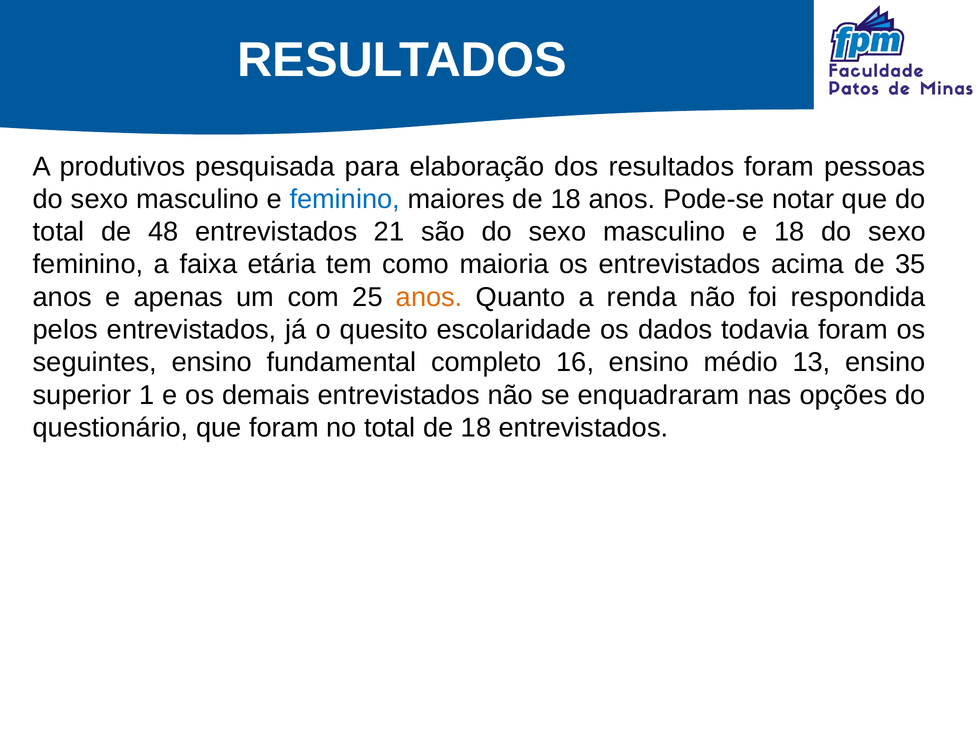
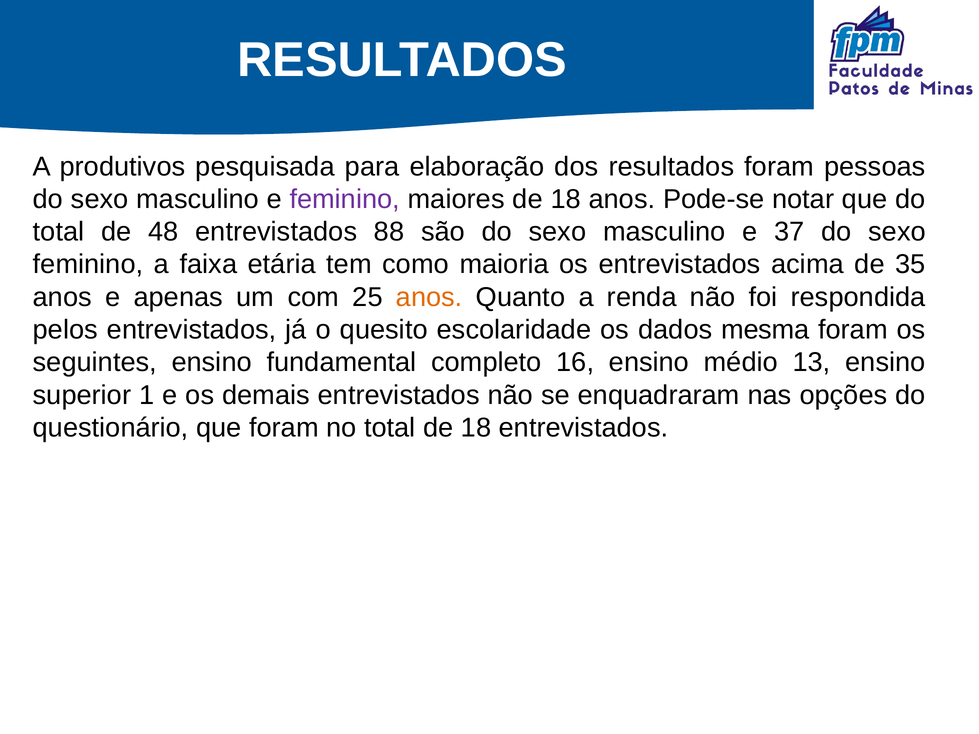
feminino colour: blue -> purple (345, 199)
21: 21 -> 88 (389, 232)
e 18: 18 -> 37 (789, 232)
todavia: todavia -> mesma (765, 330)
